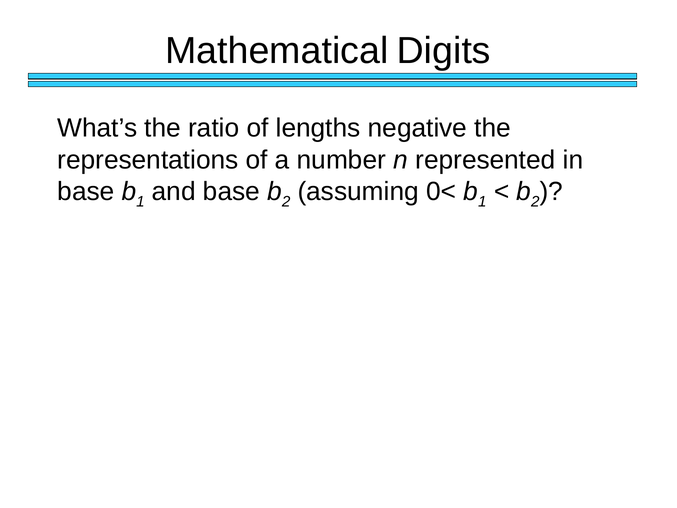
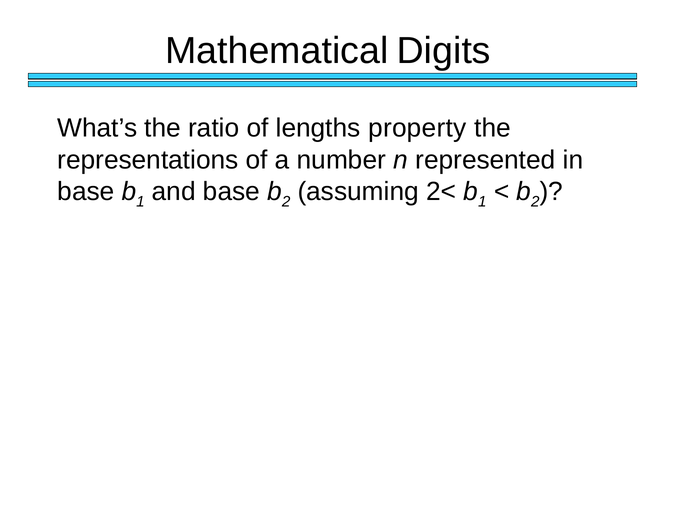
negative: negative -> property (417, 128)
0<: 0< -> 2< (441, 191)
